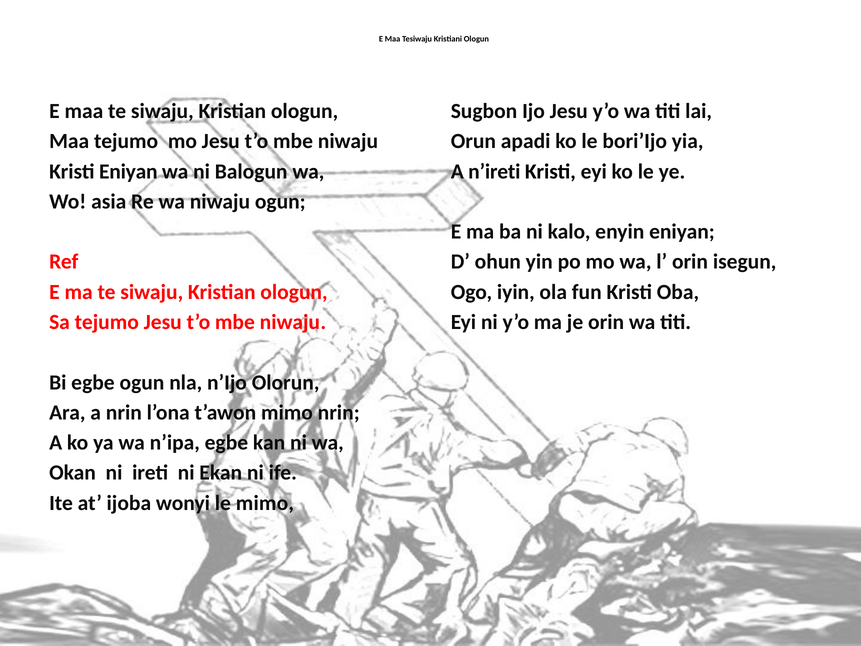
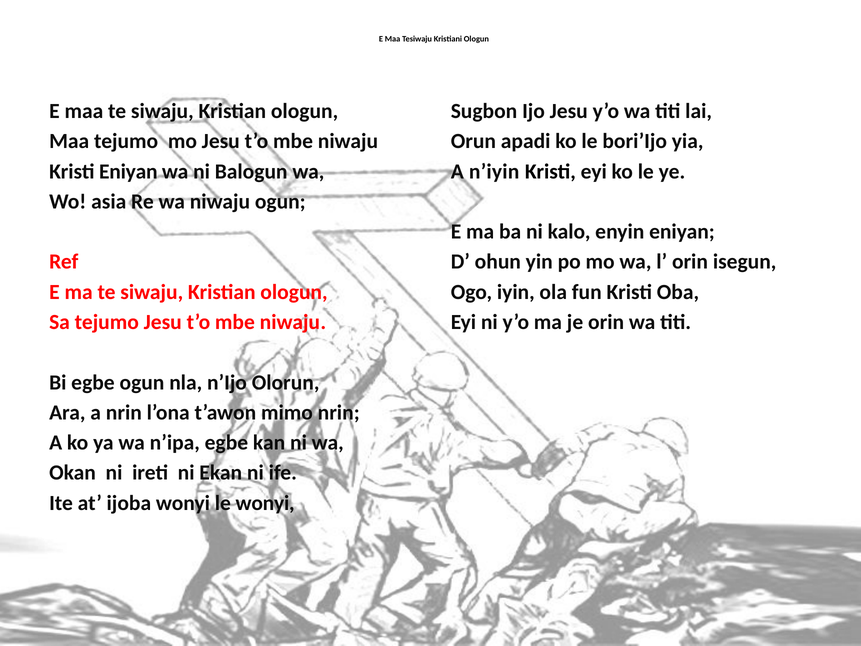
n’ireti: n’ireti -> n’iyin (494, 171)
le mimo: mimo -> wonyi (265, 503)
